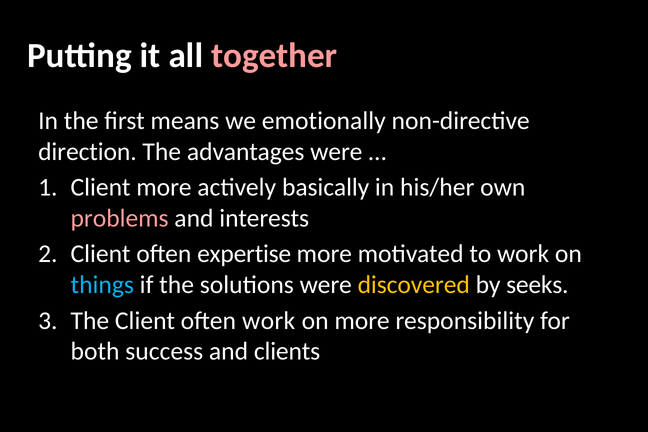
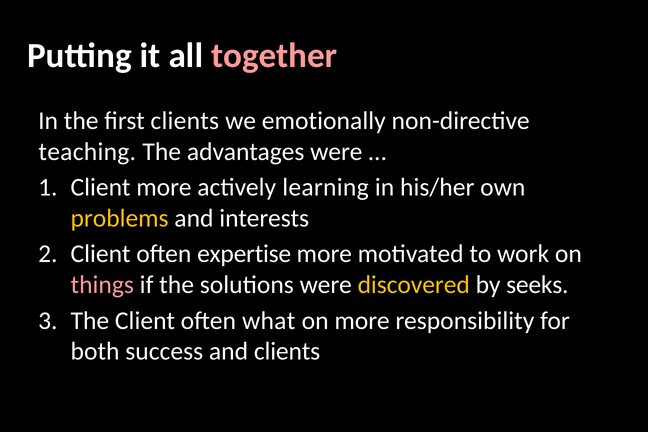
first means: means -> clients (185, 121)
direction: direction -> teaching (87, 152)
basically: basically -> learning (325, 187)
problems colour: pink -> yellow (120, 218)
things colour: light blue -> pink (102, 285)
often work: work -> what (269, 321)
